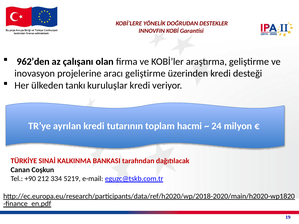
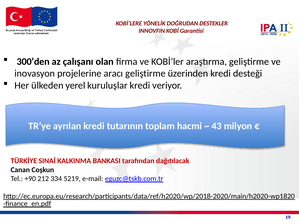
962’den: 962’den -> 300’den (33, 62)
tankı: tankı -> yerel (75, 86)
24: 24 -> 43 (217, 126)
